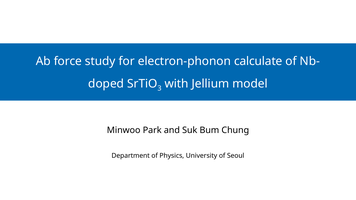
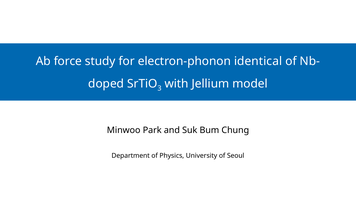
calculate: calculate -> identical (258, 61)
